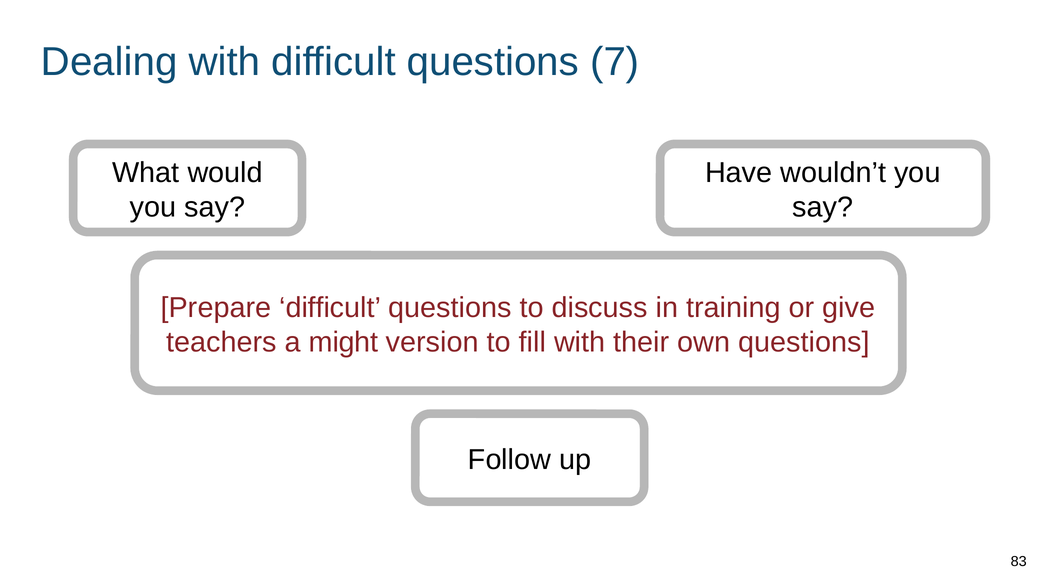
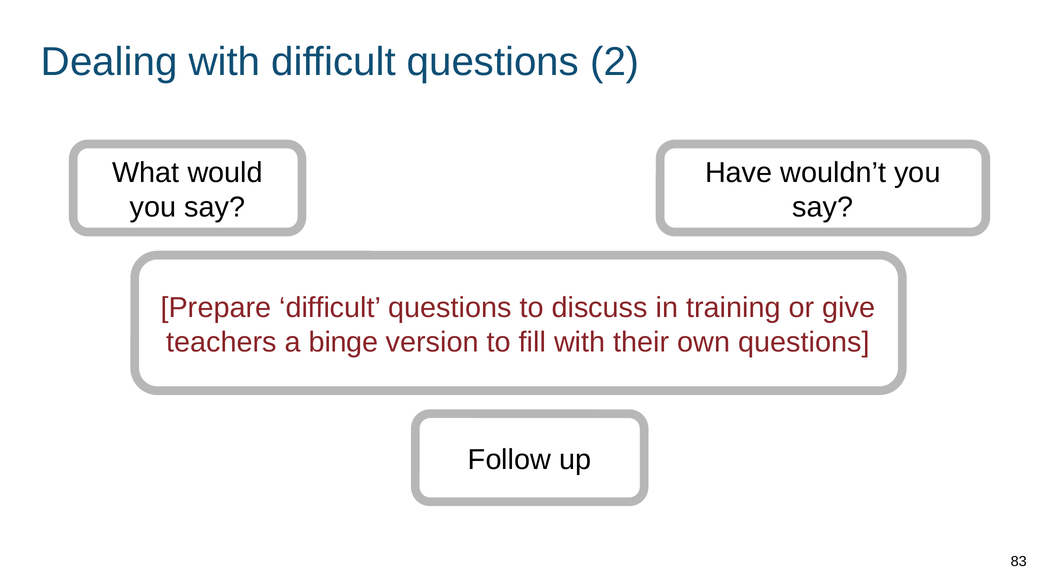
7: 7 -> 2 (615, 62)
might: might -> binge (343, 342)
